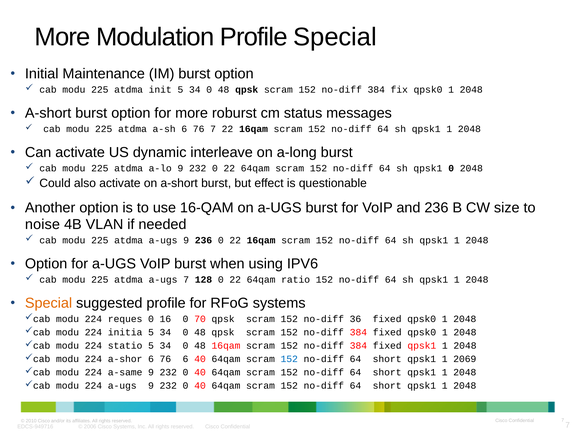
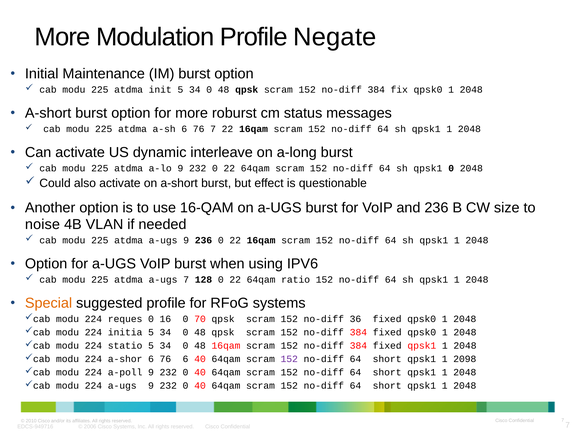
Profile Special: Special -> Negate (335, 37)
152 colour: blue -> purple (289, 359)
2069: 2069 -> 2098 (465, 359)
a-same: a-same -> a-poll (125, 372)
